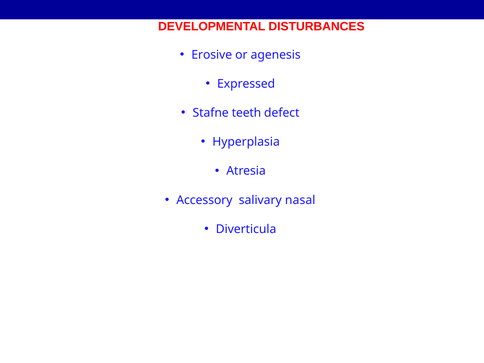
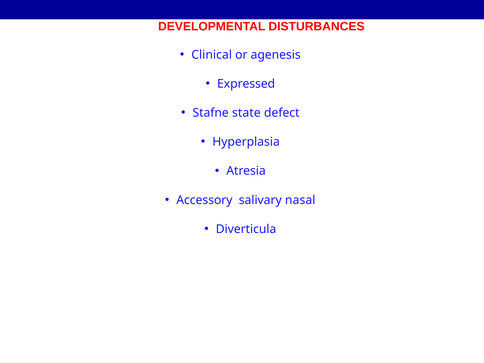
Erosive: Erosive -> Clinical (212, 55)
teeth: teeth -> state (246, 113)
